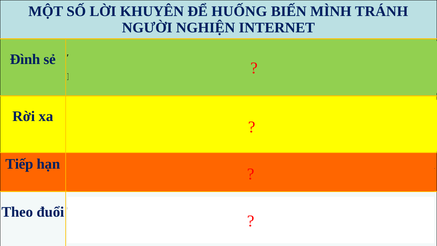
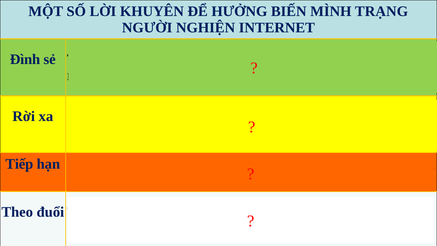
HUỐNG: HUỐNG -> HƯỞNG (239, 11)
TRÁNH: TRÁNH -> TRẠNG (382, 11)
